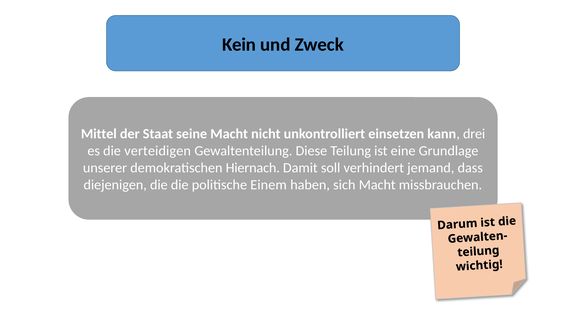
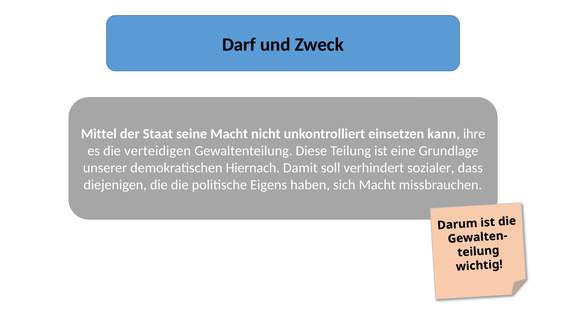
Kein: Kein -> Darf (239, 45)
drei: drei -> ihre (474, 134)
jemand: jemand -> sozialer (431, 168)
Einem: Einem -> Eigens (269, 185)
